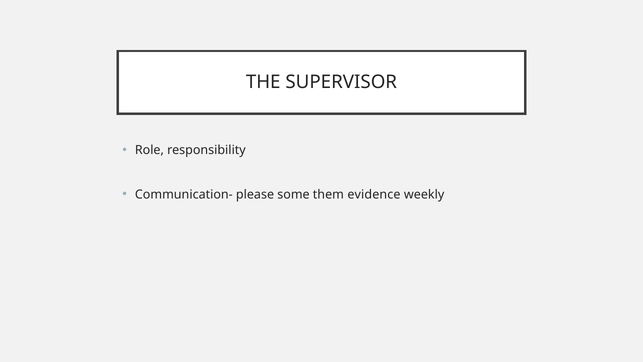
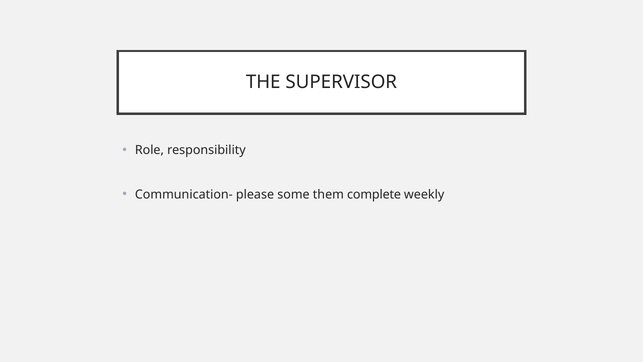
evidence: evidence -> complete (374, 194)
